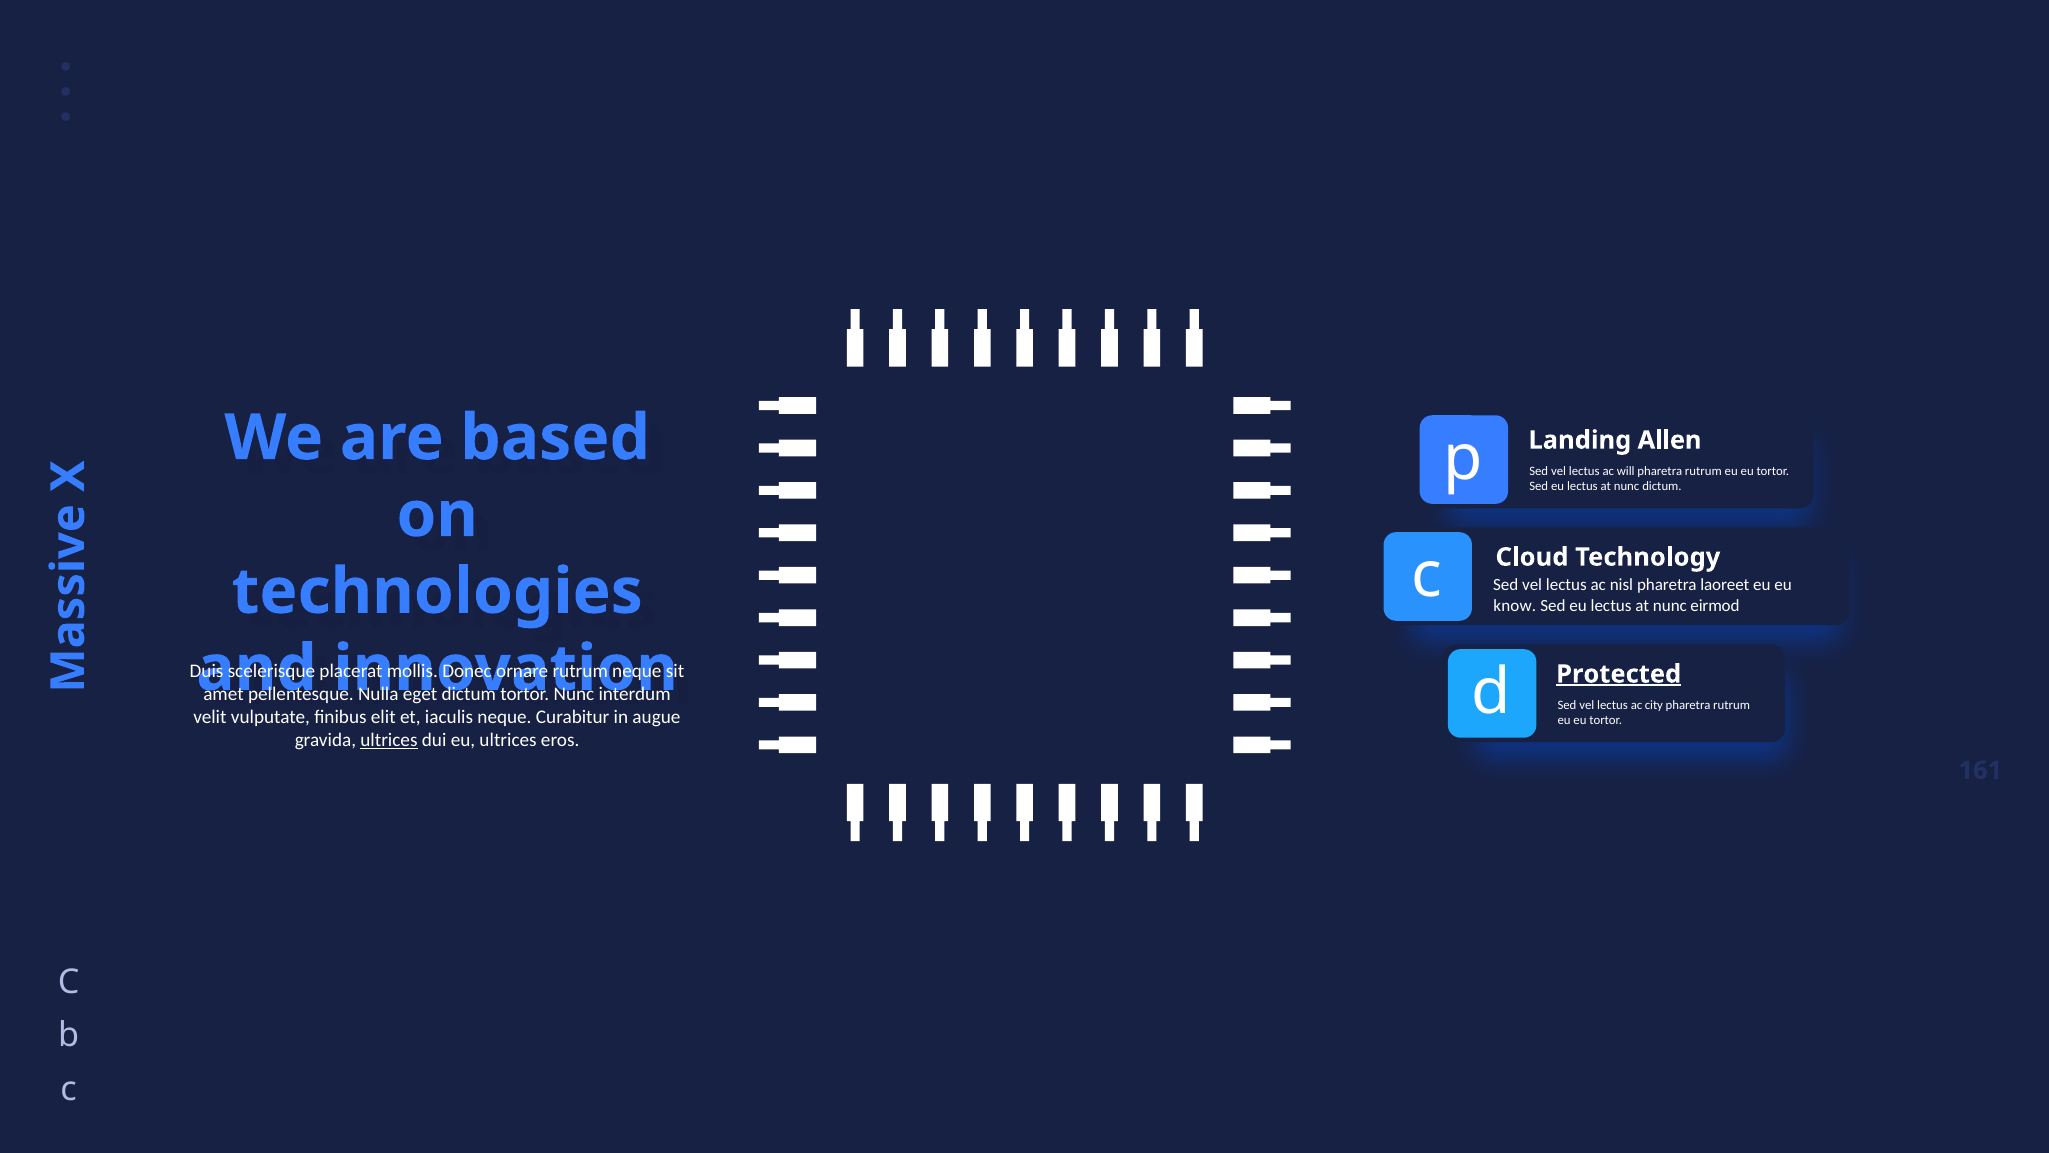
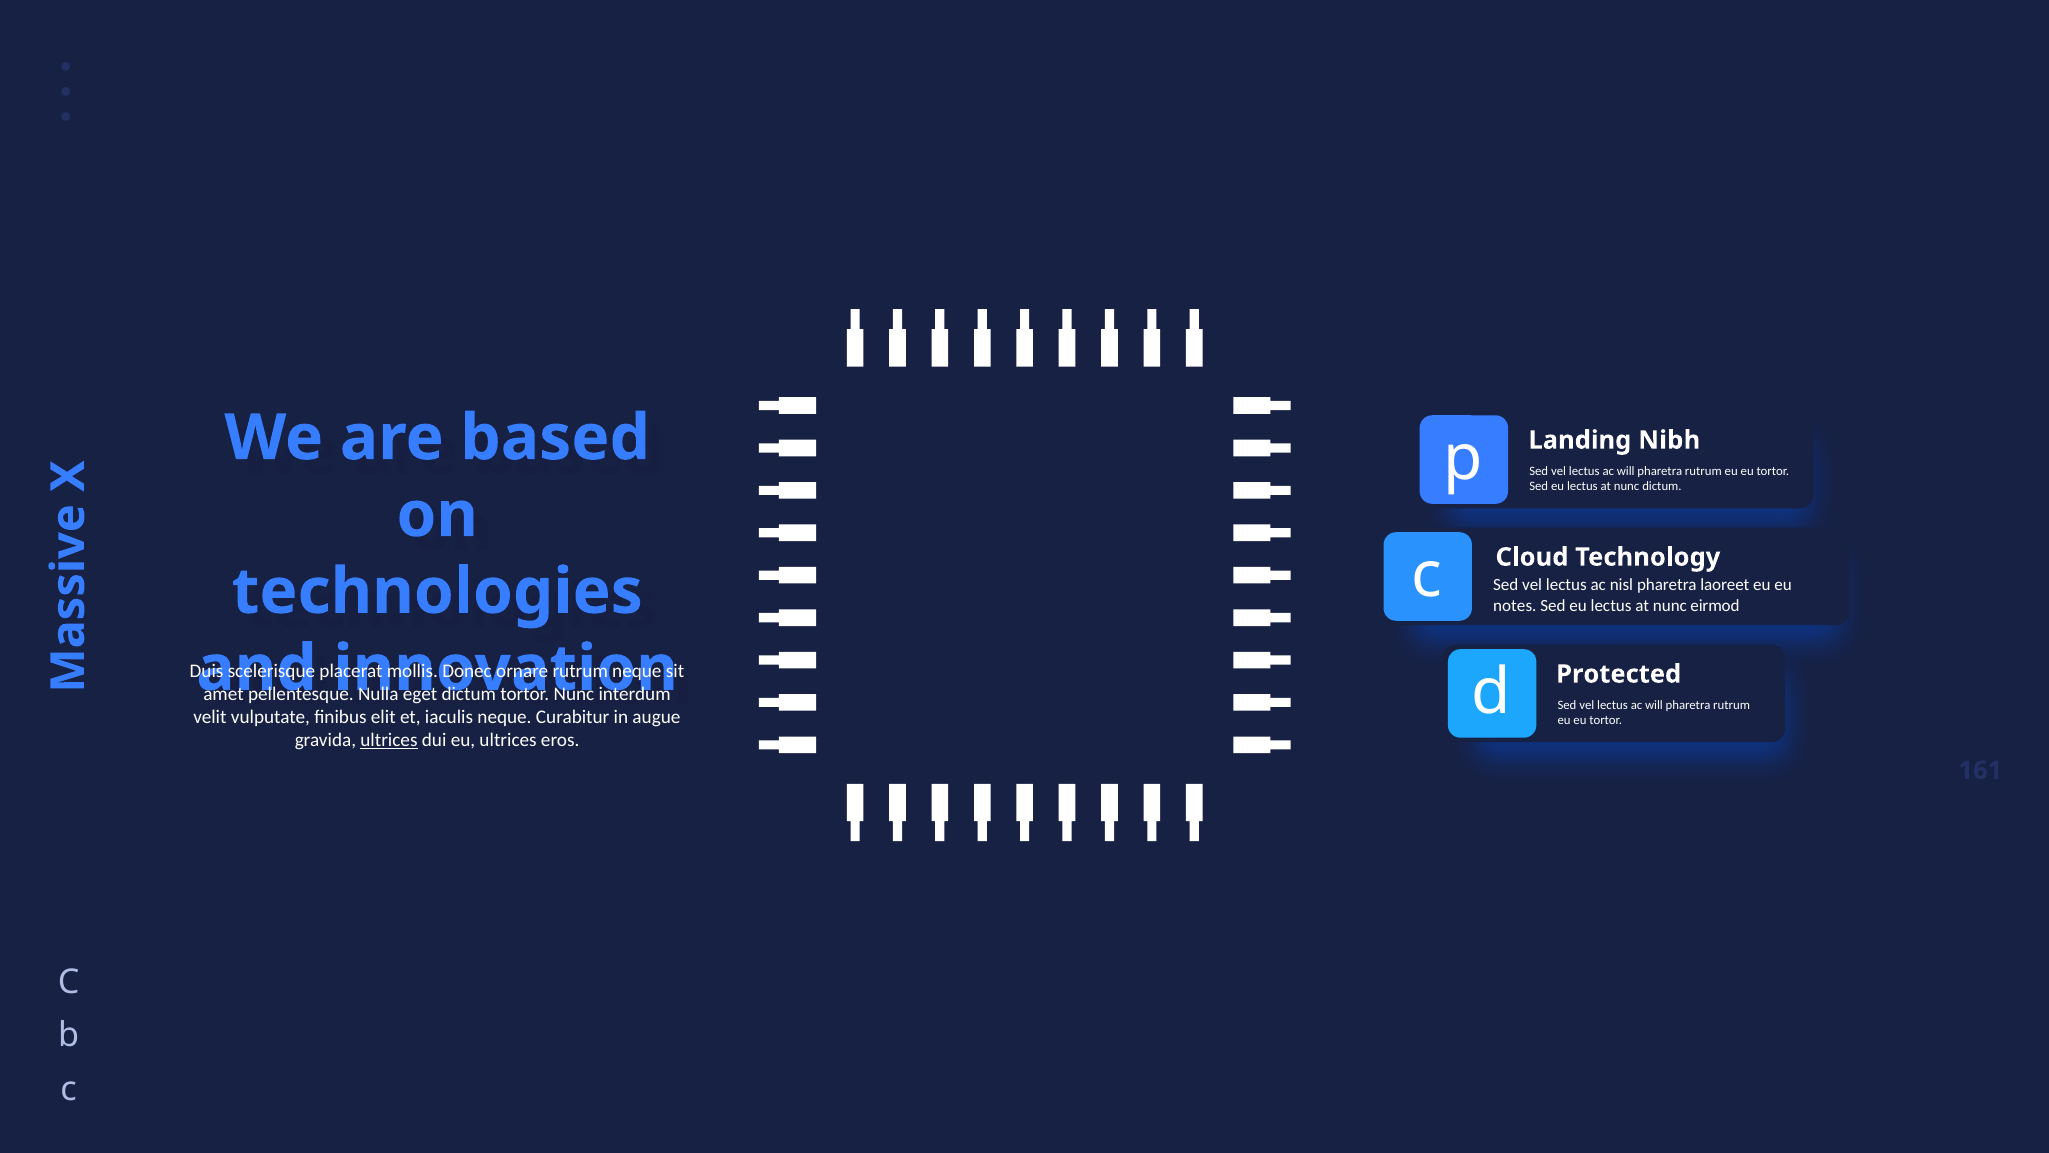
Allen: Allen -> Nibh (1669, 440)
know: know -> notes (1515, 605)
Protected underline: present -> none (1619, 674)
city: city -> will (1654, 705)
